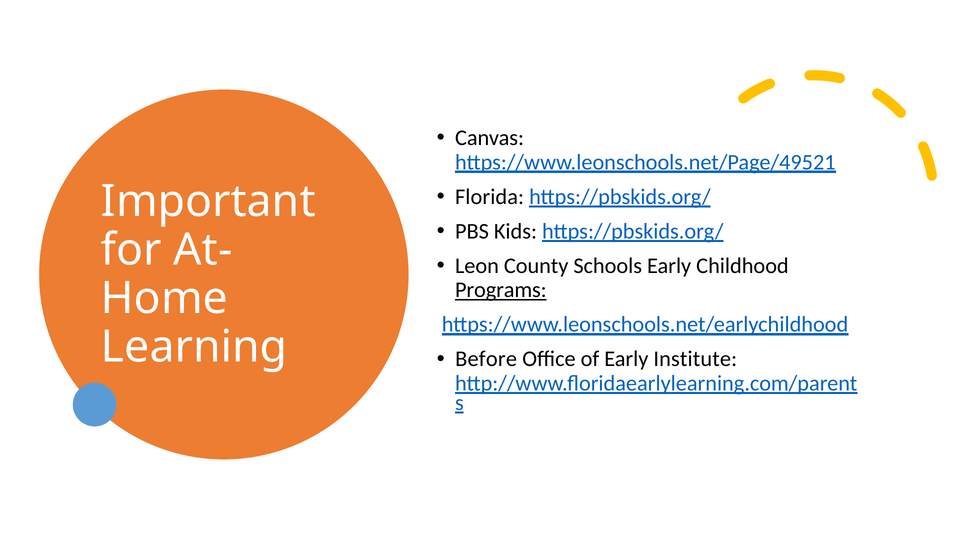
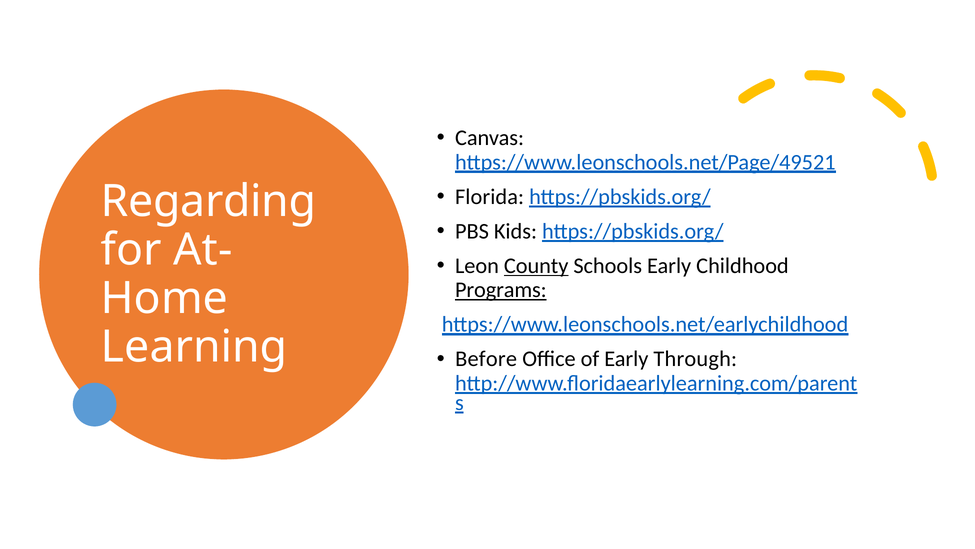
Important: Important -> Regarding (209, 201)
County underline: none -> present (536, 266)
Institute: Institute -> Through (695, 359)
